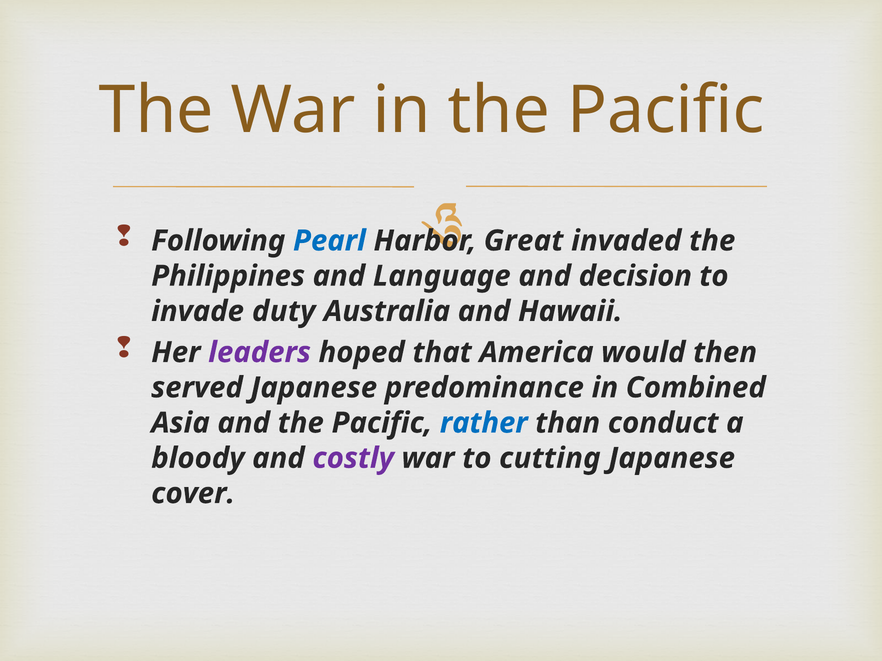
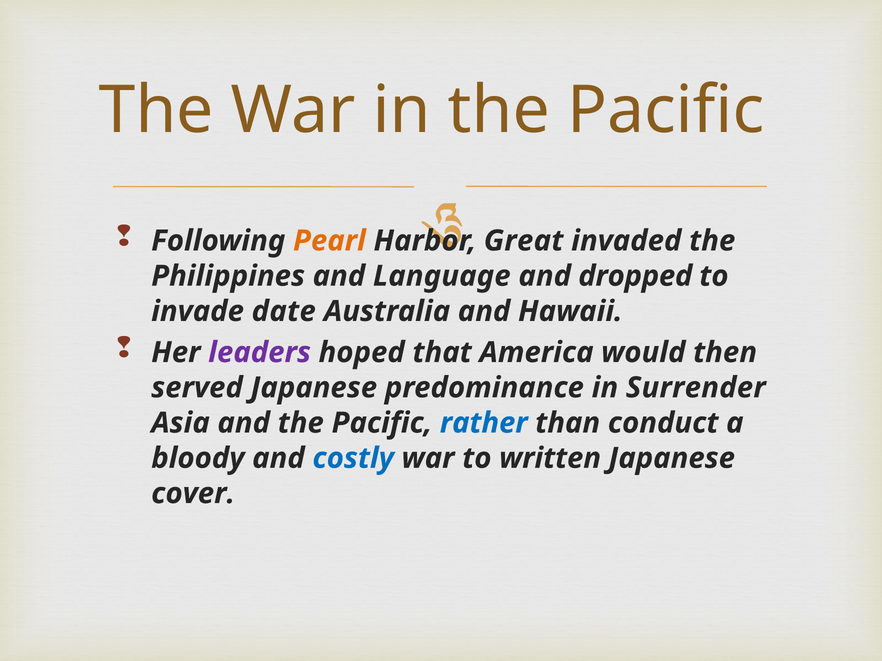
Pearl colour: blue -> orange (329, 241)
decision: decision -> dropped (635, 276)
duty: duty -> date (284, 312)
Combined: Combined -> Surrender (696, 388)
costly colour: purple -> blue (353, 459)
cutting: cutting -> written (550, 459)
